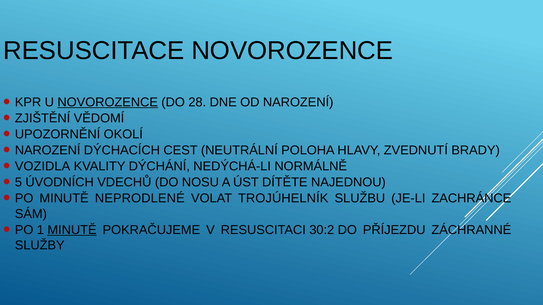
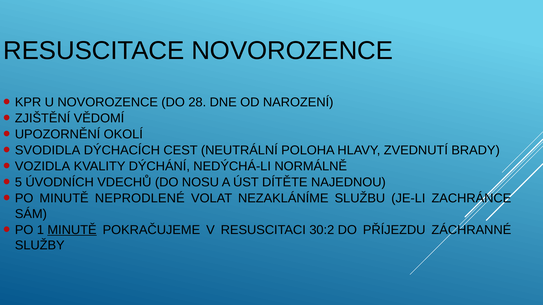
NOVOROZENCE underline: present -> none (108, 102)
NAROZENÍ: NAROZENÍ -> SVODIDLA (48, 151)
TROJÚHELNÍK: TROJÚHELNÍK -> NEZAKLÁNÍME (283, 199)
